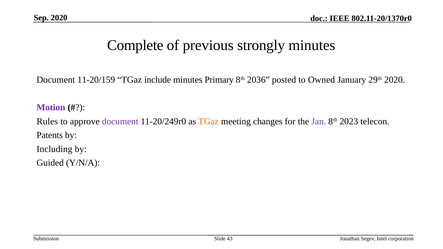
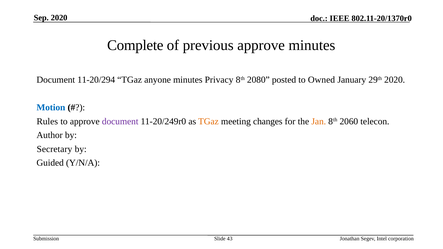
previous strongly: strongly -> approve (261, 45)
11-20/159: 11-20/159 -> 11-20/294 (96, 80)
include: include -> anyone (158, 80)
Primary: Primary -> Privacy (219, 80)
2036: 2036 -> 2080 (258, 80)
Motion colour: purple -> blue (51, 108)
Jan colour: purple -> orange (319, 121)
2023: 2023 -> 2060 (349, 121)
Patents: Patents -> Author (50, 135)
Including: Including -> Secretary (54, 149)
